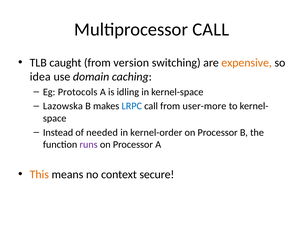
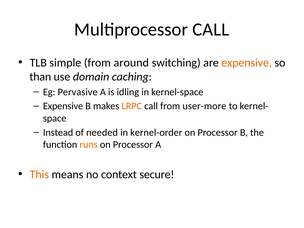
caught: caught -> simple (65, 63)
version: version -> around (131, 63)
idea: idea -> than (40, 77)
Protocols: Protocols -> Pervasive (78, 92)
Lazowska: Lazowska -> Expensive (63, 106)
LRPC colour: blue -> orange (132, 106)
runs colour: purple -> orange (89, 145)
